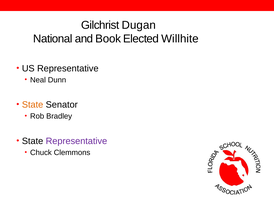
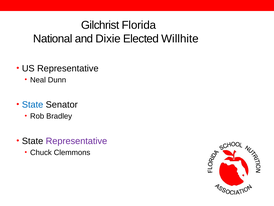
Dugan: Dugan -> Florida (139, 25)
Book: Book -> Dixie (108, 39)
State colour: orange -> blue (33, 104)
